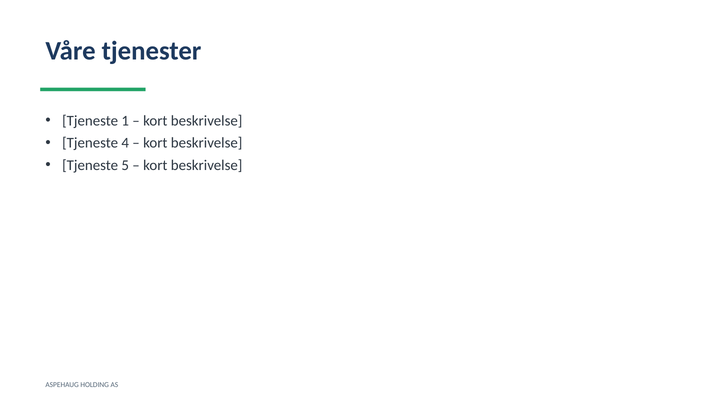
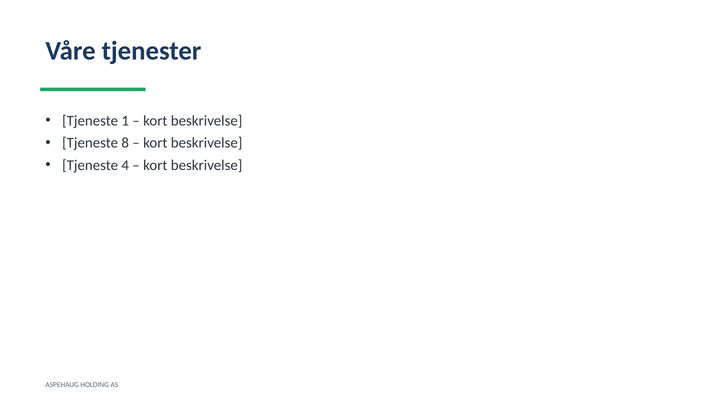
4: 4 -> 8 (125, 143)
5: 5 -> 4 (125, 166)
